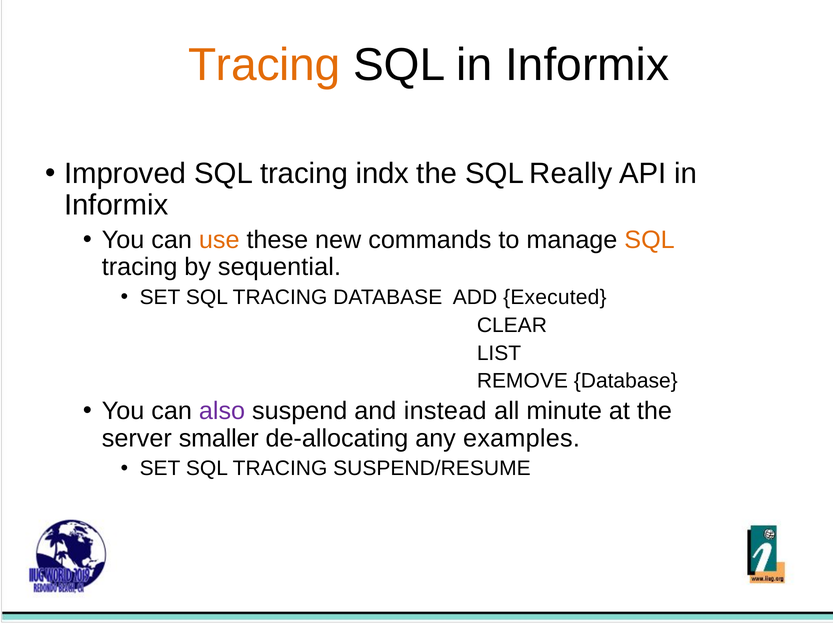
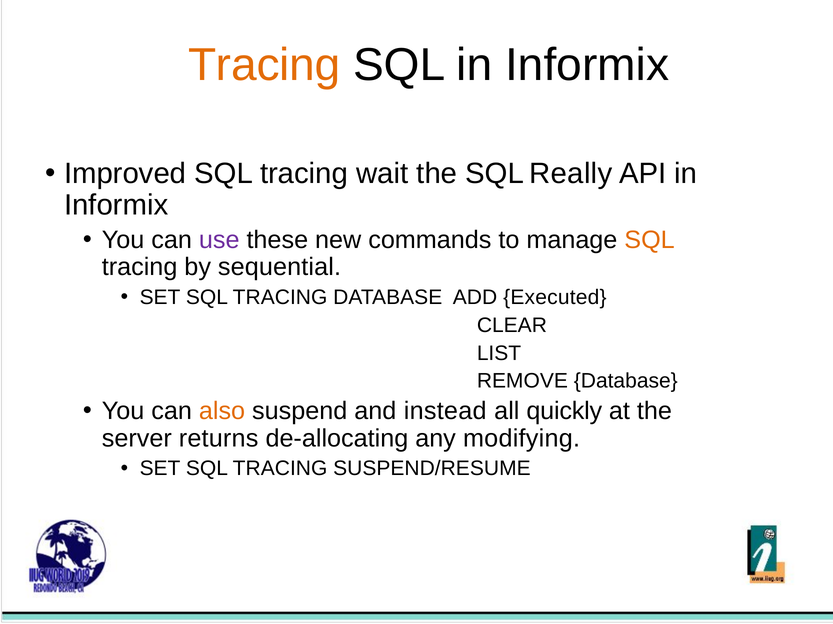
indx: indx -> wait (382, 174)
use colour: orange -> purple (219, 240)
also colour: purple -> orange (222, 412)
minute: minute -> quickly (564, 412)
smaller: smaller -> returns (219, 439)
examples: examples -> modifying (522, 439)
